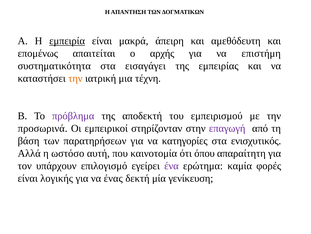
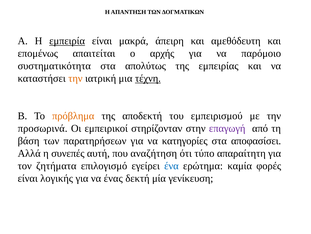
επιστήμη: επιστήμη -> παρόμοιο (261, 53)
εισαγάγει: εισαγάγει -> απολύτως (146, 66)
τέχνη underline: none -> present (148, 78)
πρόβλημα colour: purple -> orange (73, 116)
ενισχυτικός: ενισχυτικός -> αποφασίσει (256, 140)
ωστόσο: ωστόσο -> συνεπές (68, 153)
καινοτομία: καινοτομία -> αναζήτηση (154, 153)
όπου: όπου -> τύπο (204, 153)
υπάρχουν: υπάρχουν -> ζητήματα (56, 165)
ένα colour: purple -> blue (171, 165)
